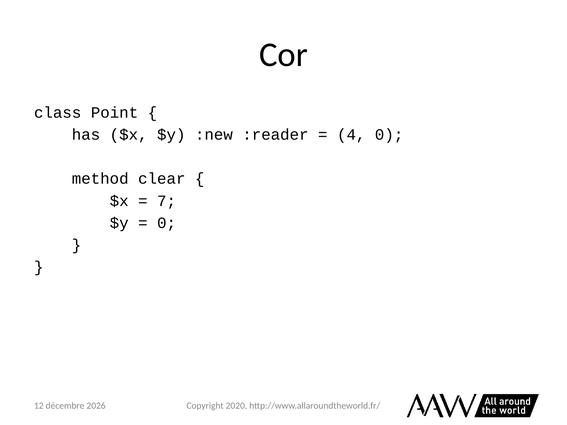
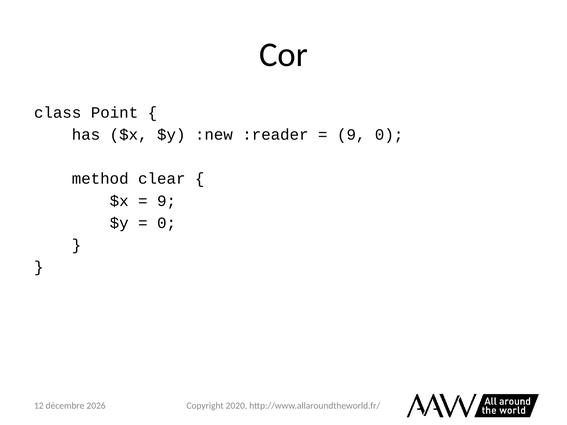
4: 4 -> 9 (351, 135)
7: 7 -> 9 (167, 201)
